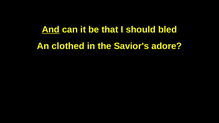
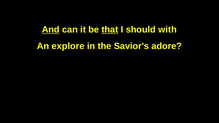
that underline: none -> present (110, 30)
bled: bled -> with (168, 30)
clothed: clothed -> explore (68, 46)
